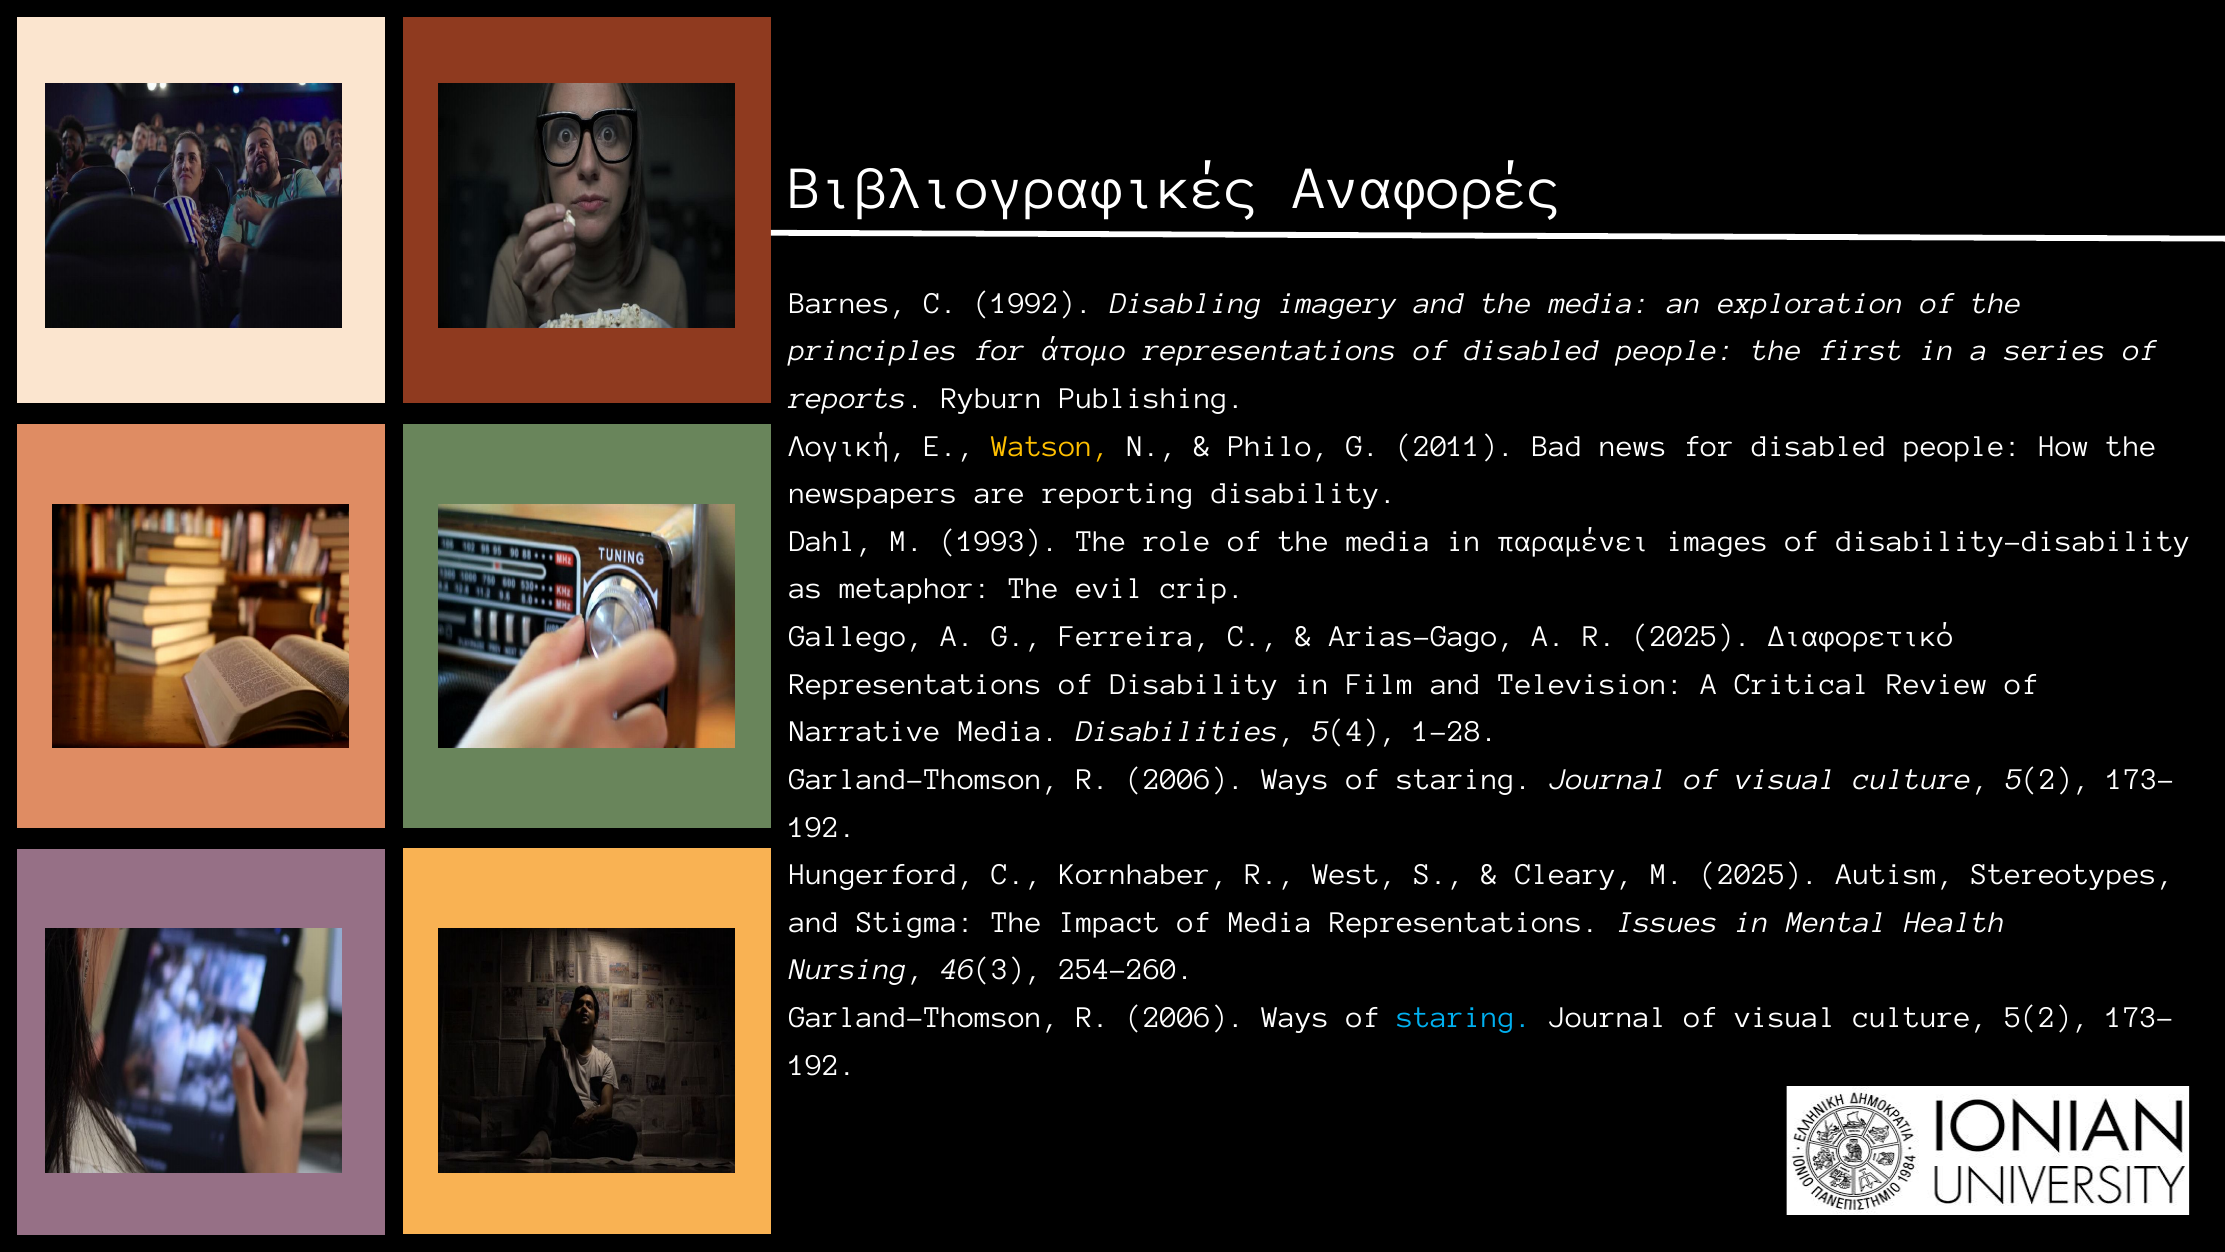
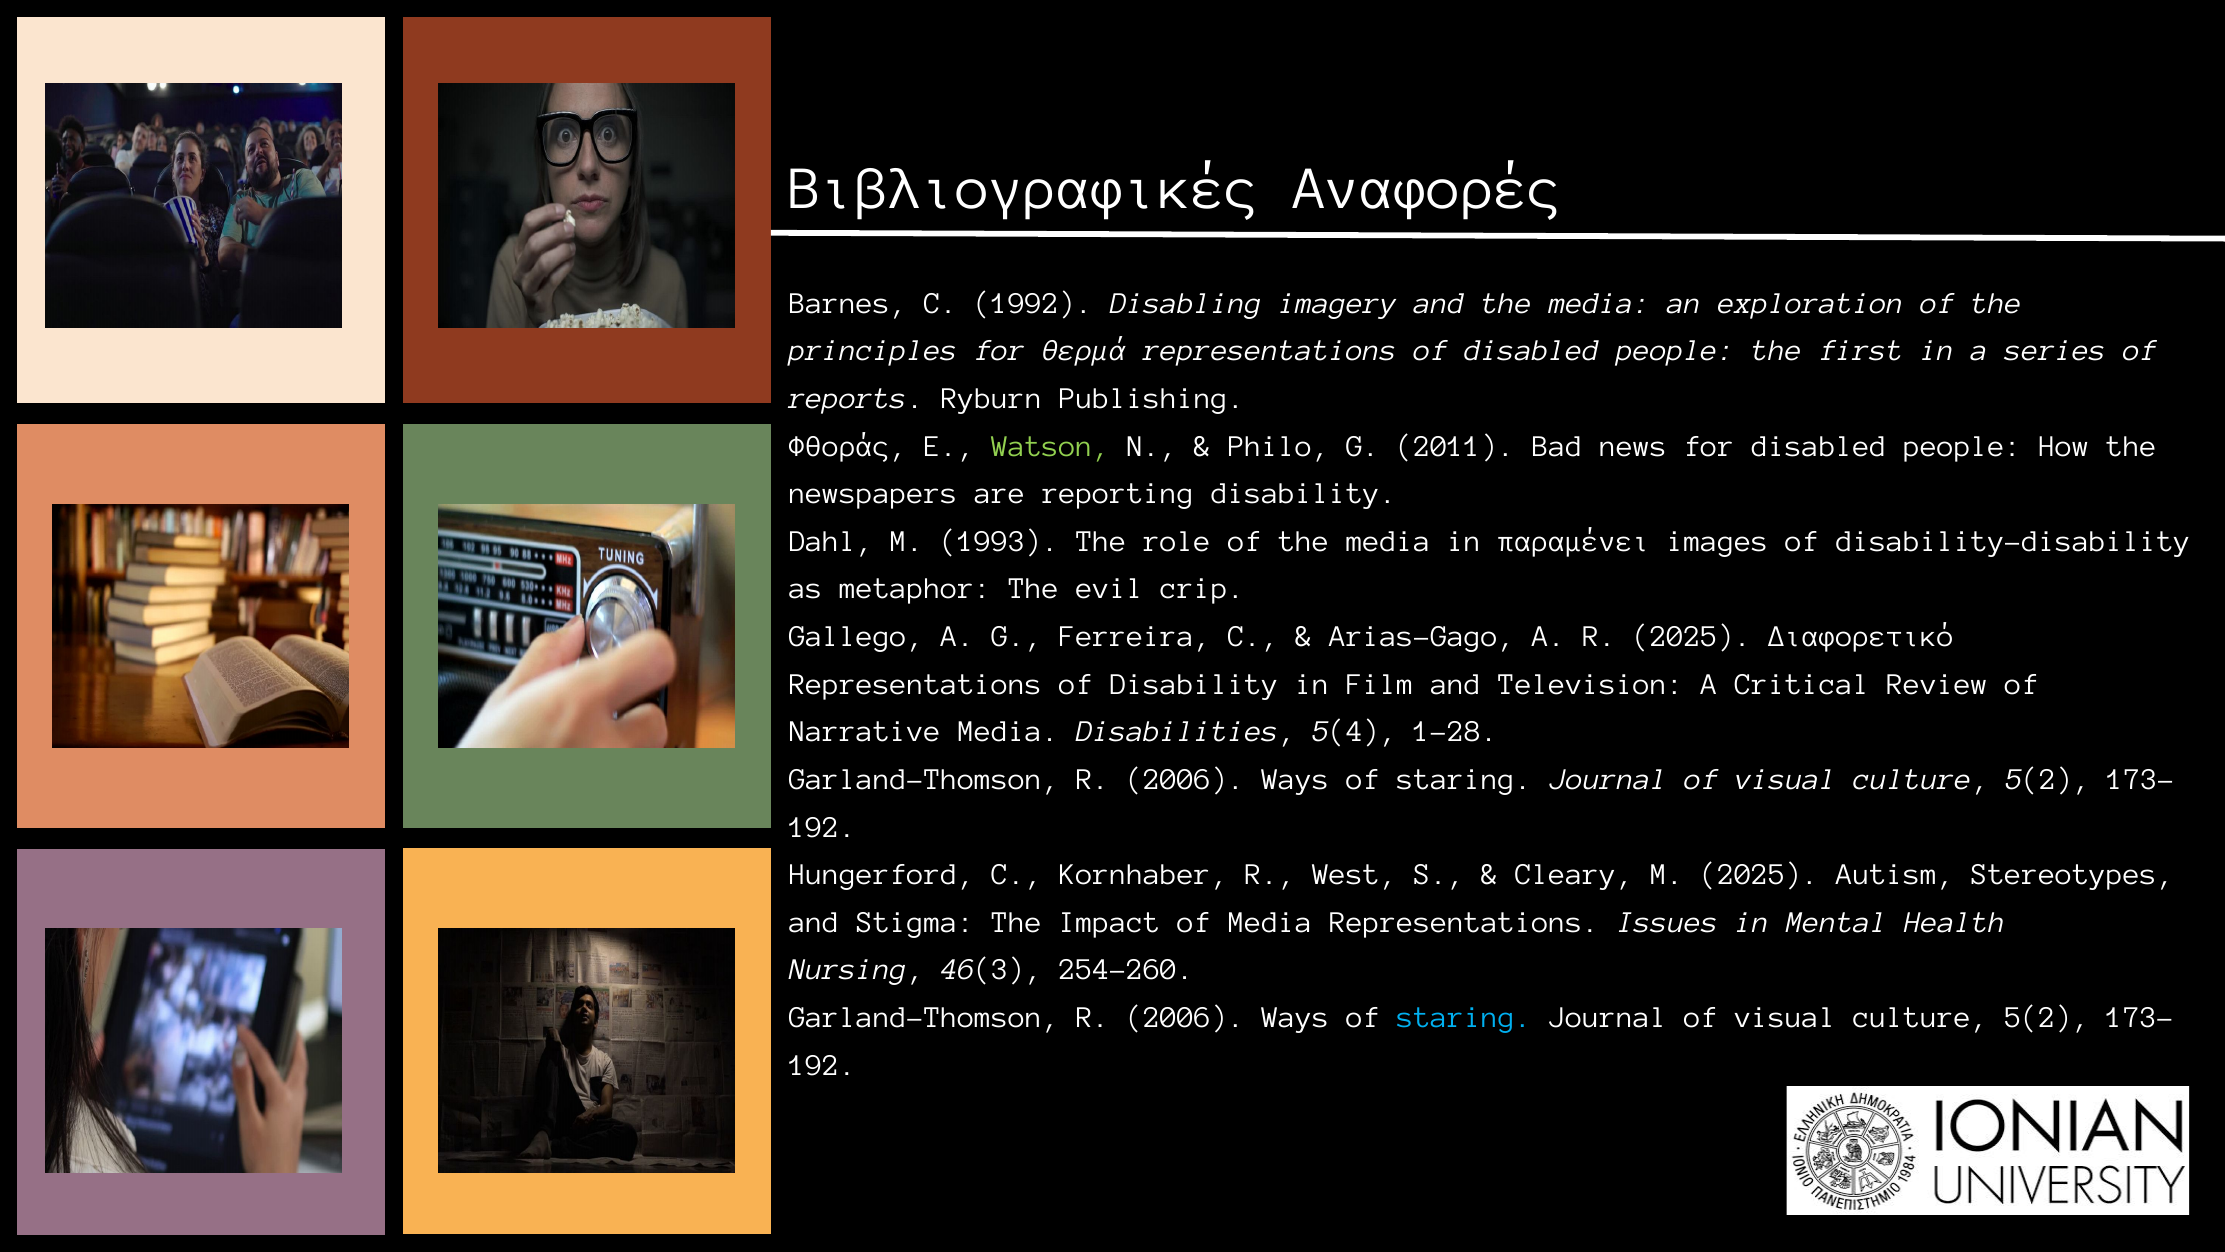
άτομο: άτομο -> θερμά (1085, 351)
Λογική: Λογική -> Φθοράς (848, 446)
Watson colour: yellow -> light green (1051, 446)
